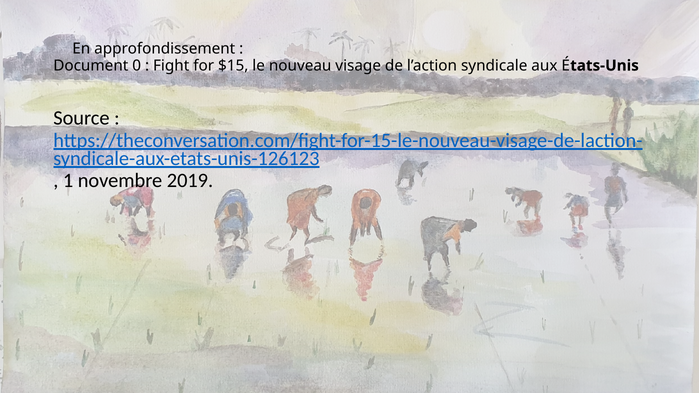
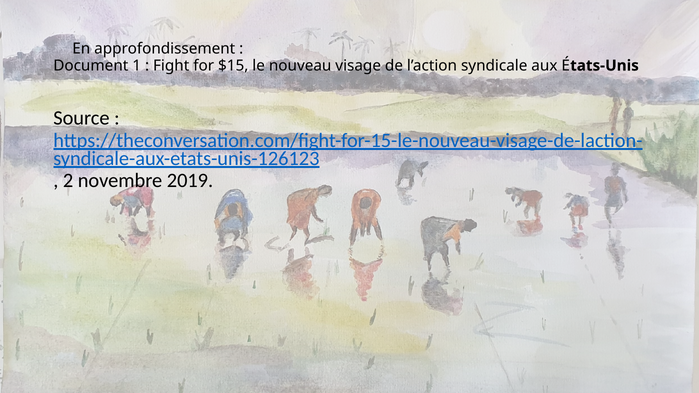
0: 0 -> 1 (137, 66)
1: 1 -> 2 (68, 181)
